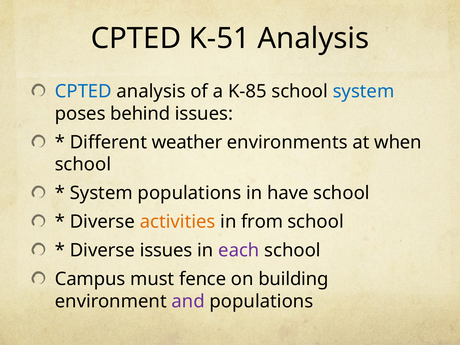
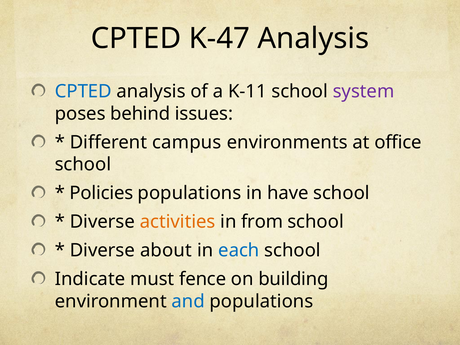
K-51: K-51 -> K-47 (219, 38)
K-85: K-85 -> K-11 (247, 91)
system colour: blue -> purple (364, 91)
weather: weather -> campus (187, 142)
when: when -> office (398, 142)
System: System -> Policies (101, 193)
Diverse issues: issues -> about (166, 250)
each colour: purple -> blue (239, 250)
Campus: Campus -> Indicate (90, 279)
and colour: purple -> blue (188, 301)
